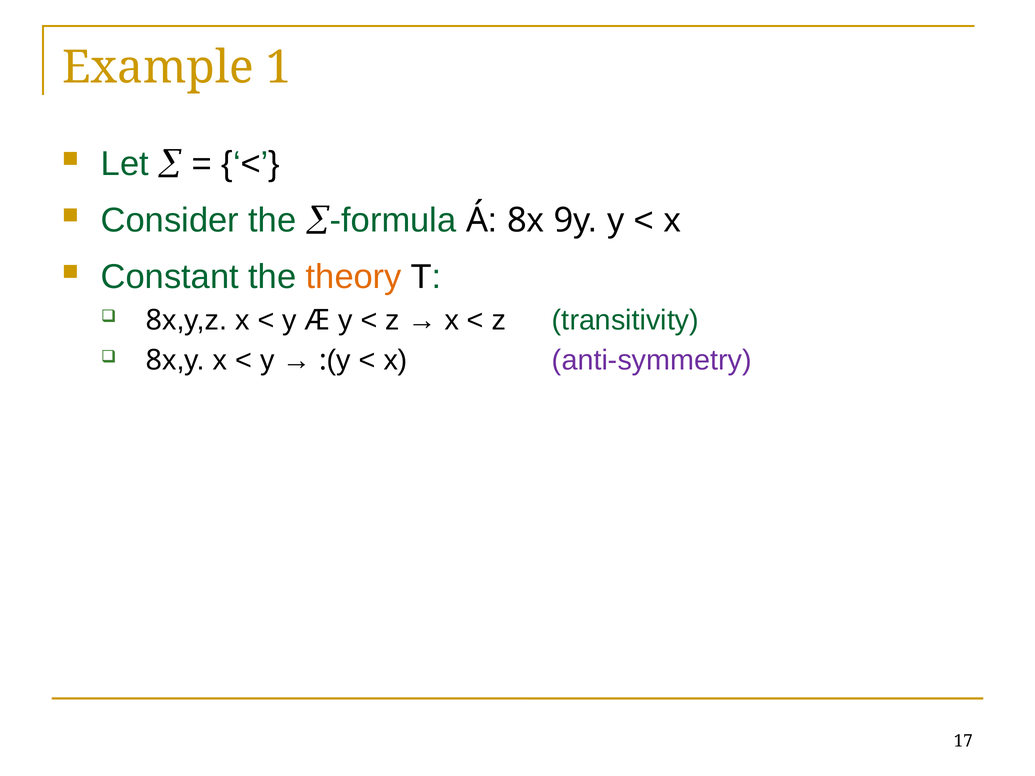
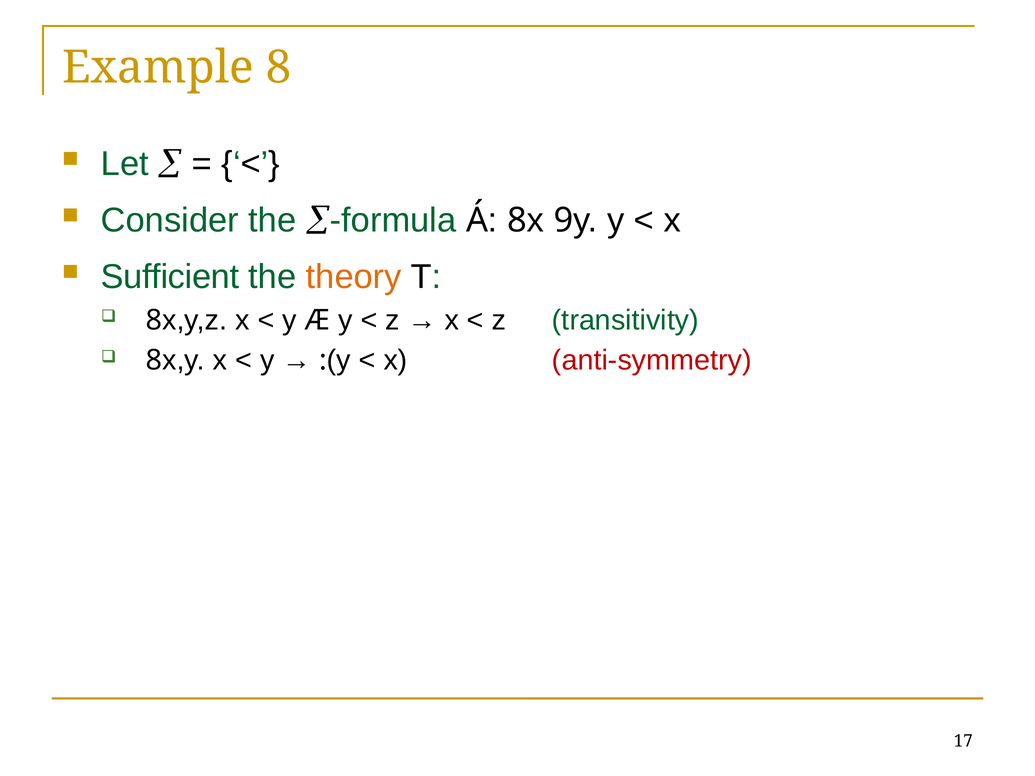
Example 1: 1 -> 8 (279, 67)
Constant: Constant -> Sufficient (170, 277)
anti-symmetry colour: purple -> red (652, 361)
